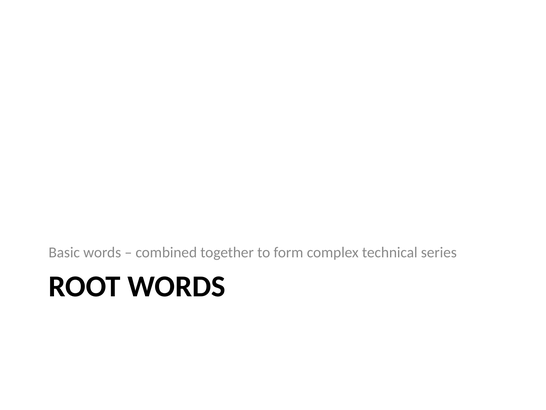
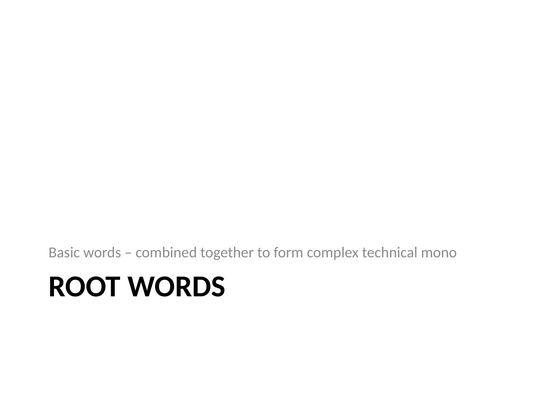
series: series -> mono (439, 252)
